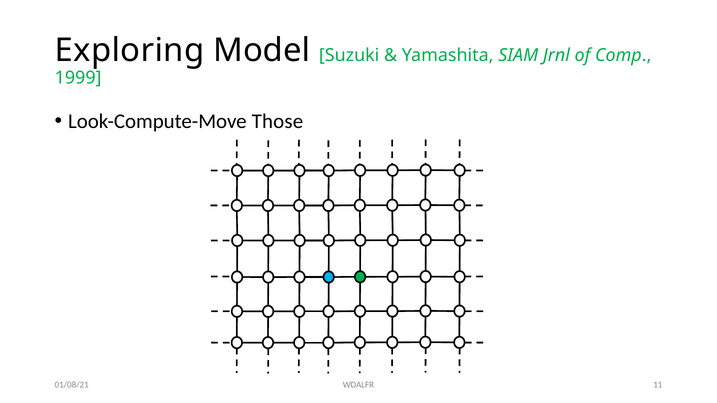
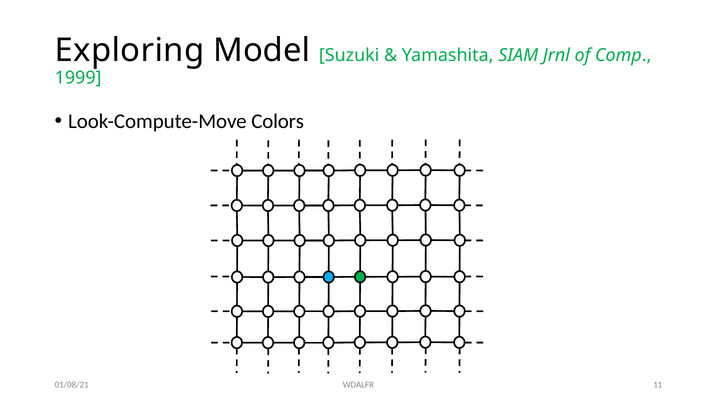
Those: Those -> Colors (278, 121)
